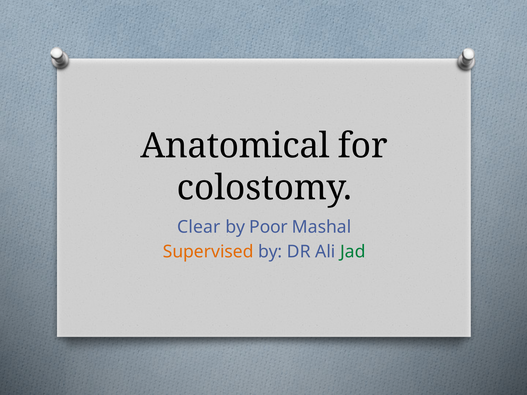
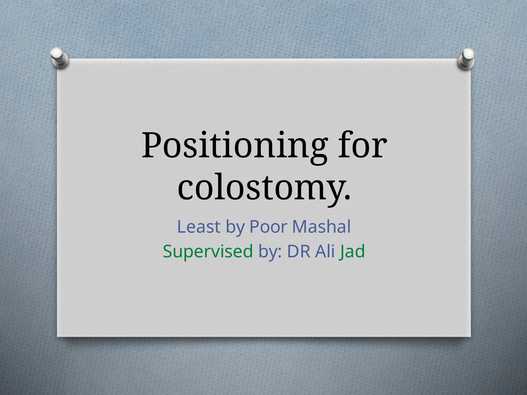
Anatomical: Anatomical -> Positioning (235, 146)
Clear: Clear -> Least (199, 227)
Supervised colour: orange -> green (208, 252)
